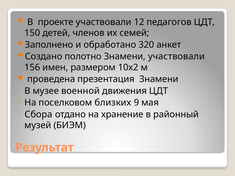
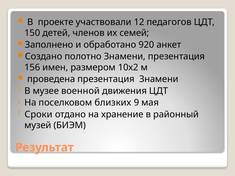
320: 320 -> 920 (146, 45)
Знамени участвовали: участвовали -> презентация (176, 57)
Сбора: Сбора -> Сроки (38, 115)
